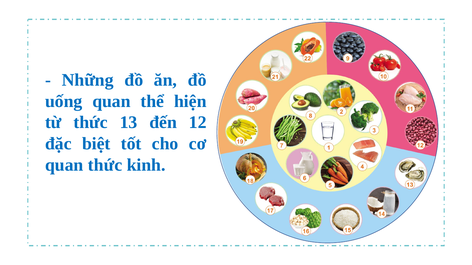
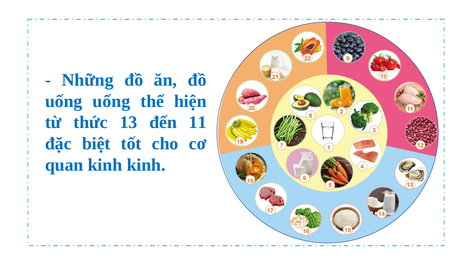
uống quan: quan -> uống (111, 101)
12: 12 -> 11 (198, 123)
quan thức: thức -> kinh (105, 165)
